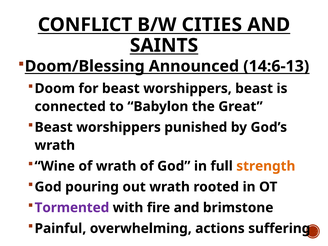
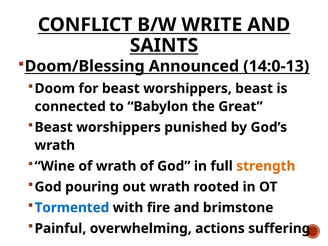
CITIES: CITIES -> WRITE (212, 25)
14:6-13: 14:6-13 -> 14:0-13 (276, 66)
Tormented colour: purple -> blue (72, 208)
